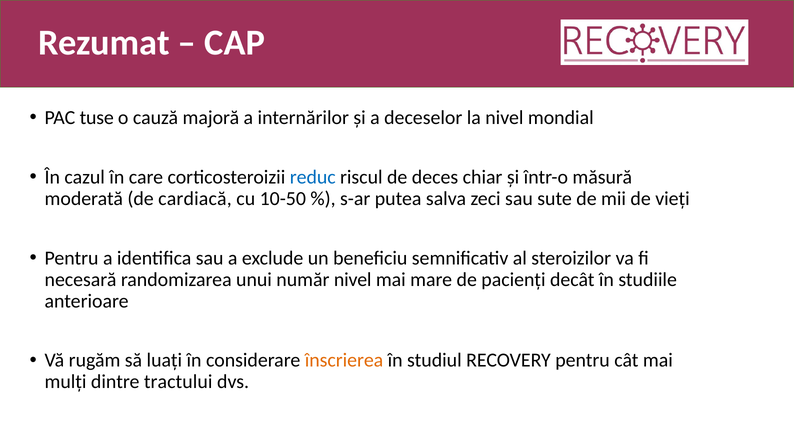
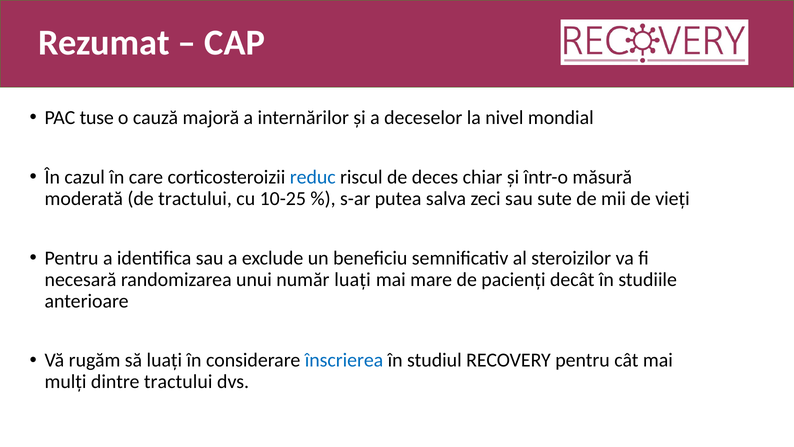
de cardiacă: cardiacă -> tractului (195, 198)
10-50: 10-50 -> 10-25 (283, 198)
număr nivel: nivel -> luați (353, 279)
înscrierea colour: orange -> blue (344, 360)
